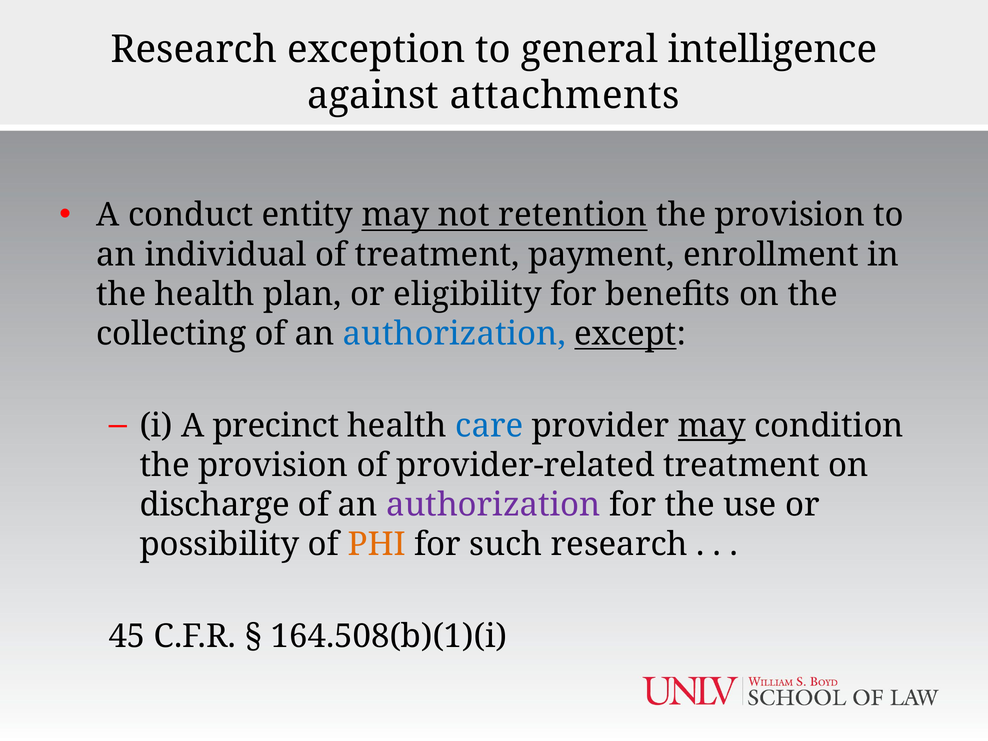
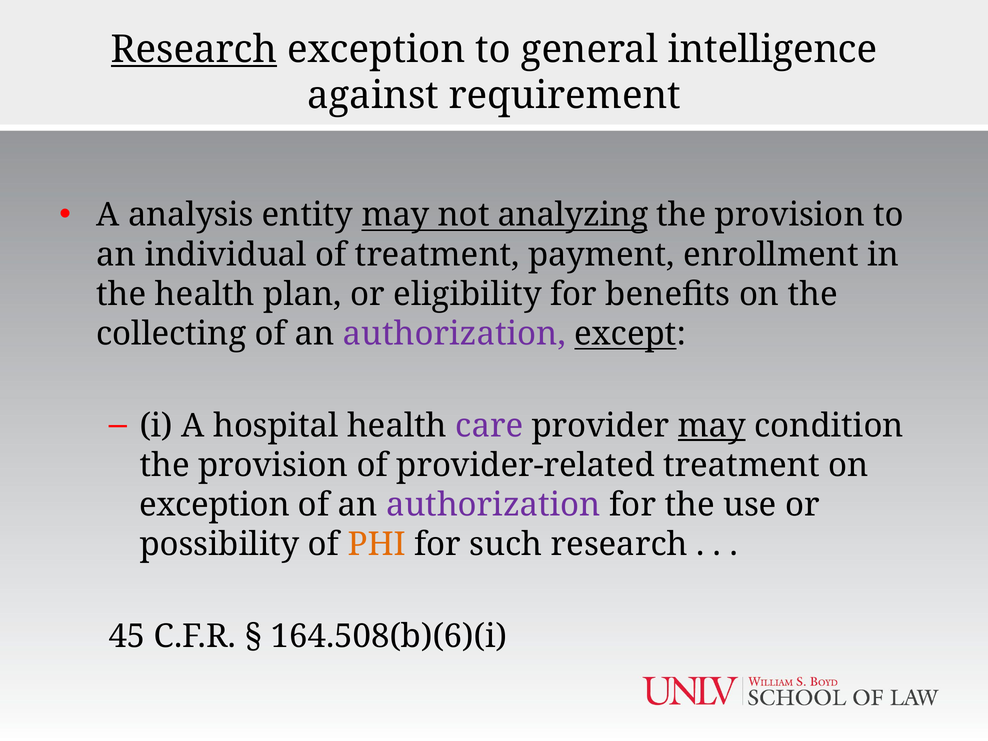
Research underline: none -> present (194, 50)
attachments: attachments -> requirement (565, 96)
conduct: conduct -> analysis (191, 215)
retention: retention -> analyzing (573, 215)
authorization colour: blue -> purple (454, 334)
precinct: precinct -> hospital (276, 426)
care colour: blue -> purple (489, 426)
discharge: discharge -> exception (215, 505)
164.508(b)(1)(i: 164.508(b)(1)(i -> 164.508(b)(6)(i (389, 637)
